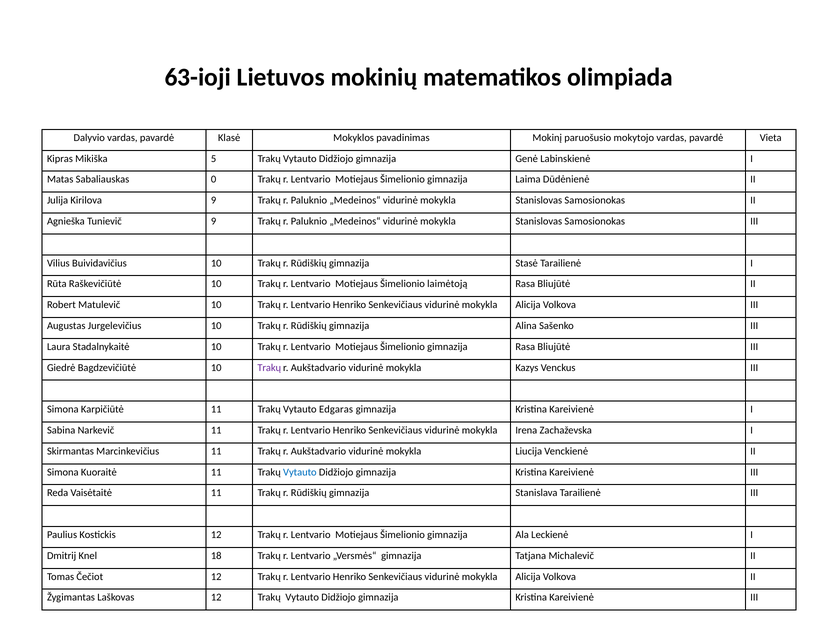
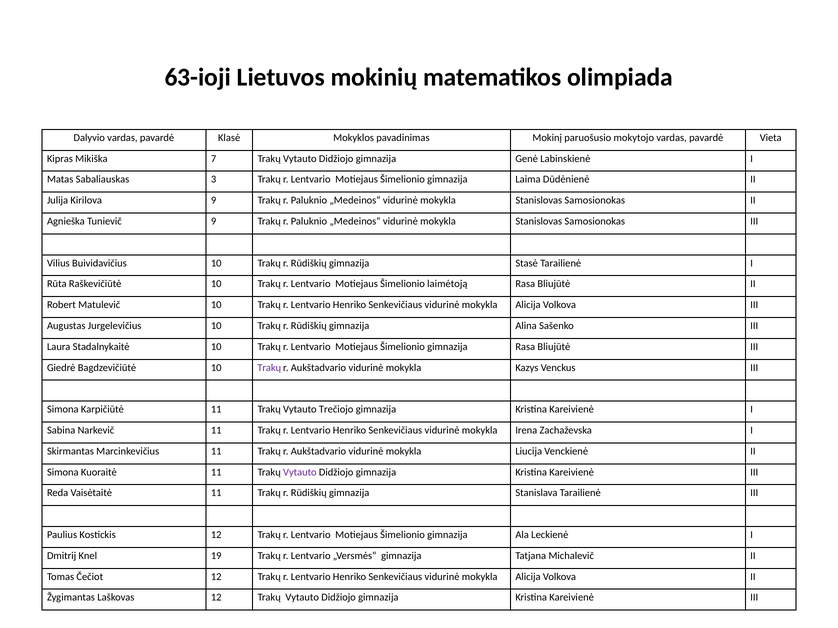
5: 5 -> 7 (214, 159)
0: 0 -> 3 (214, 180)
Edgaras: Edgaras -> Trečiojo (336, 410)
Vytauto colour: blue -> purple (300, 472)
18: 18 -> 19 (216, 556)
